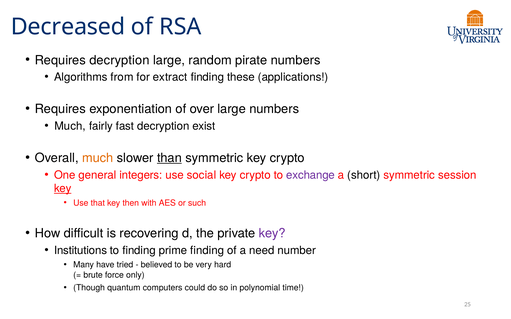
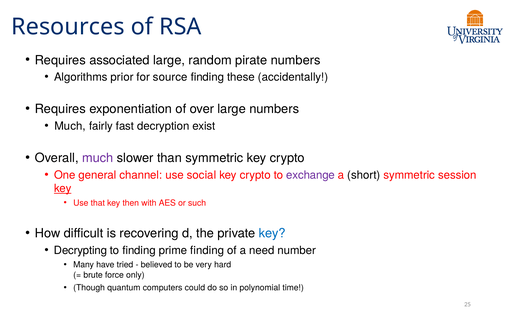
Decreased: Decreased -> Resources (68, 27)
Requires decryption: decryption -> associated (120, 60)
from: from -> prior (122, 77)
extract: extract -> source (170, 77)
applications: applications -> accidentally (293, 77)
much colour: orange -> purple (98, 158)
than underline: present -> none (169, 158)
integers: integers -> channel (141, 175)
key colour: purple -> blue (272, 234)
Institutions: Institutions -> Decrypting (81, 251)
